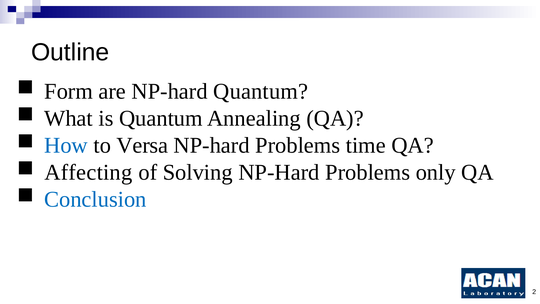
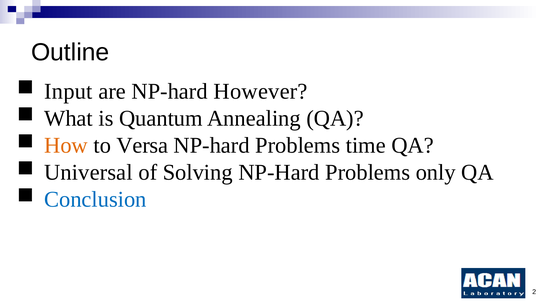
Form: Form -> Input (68, 91)
NP-hard Quantum: Quantum -> However (261, 91)
How colour: blue -> orange (66, 145)
Affecting: Affecting -> Universal (88, 172)
